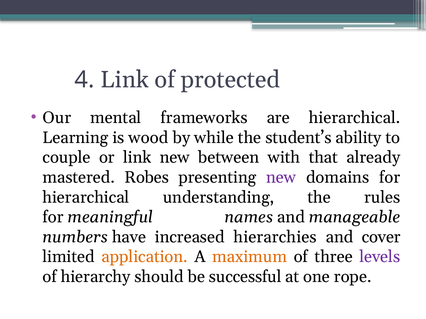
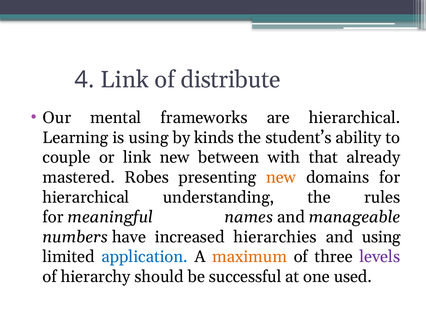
protected: protected -> distribute (231, 80)
is wood: wood -> using (149, 138)
while: while -> kinds (214, 138)
new colour: purple -> orange (281, 178)
and cover: cover -> using (381, 237)
application colour: orange -> blue (145, 257)
rope: rope -> used (353, 277)
